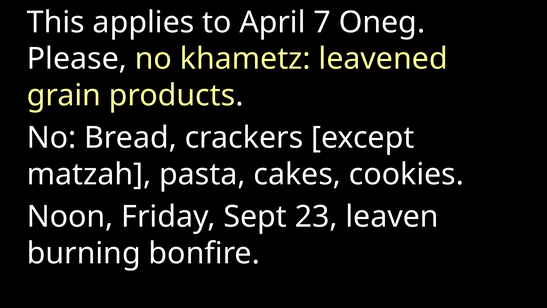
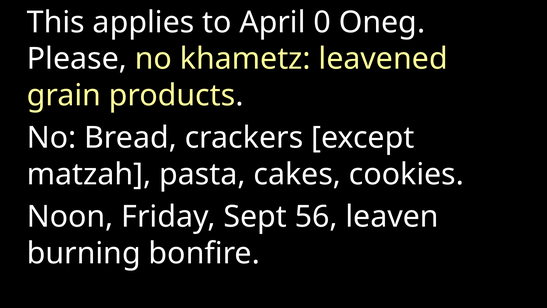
7: 7 -> 0 (322, 22)
23: 23 -> 56 (316, 217)
